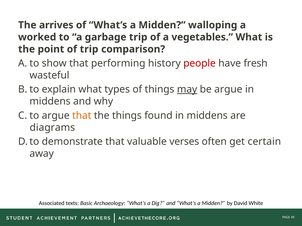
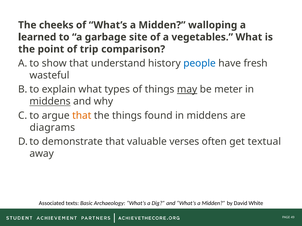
arrives: arrives -> cheeks (56, 25)
worked: worked -> learned (37, 37)
garbage trip: trip -> site (138, 37)
performing: performing -> understand (118, 63)
people colour: red -> blue (200, 63)
be argue: argue -> meter (228, 90)
middens underline: none -> present (50, 102)
certain: certain -> textual (264, 142)
